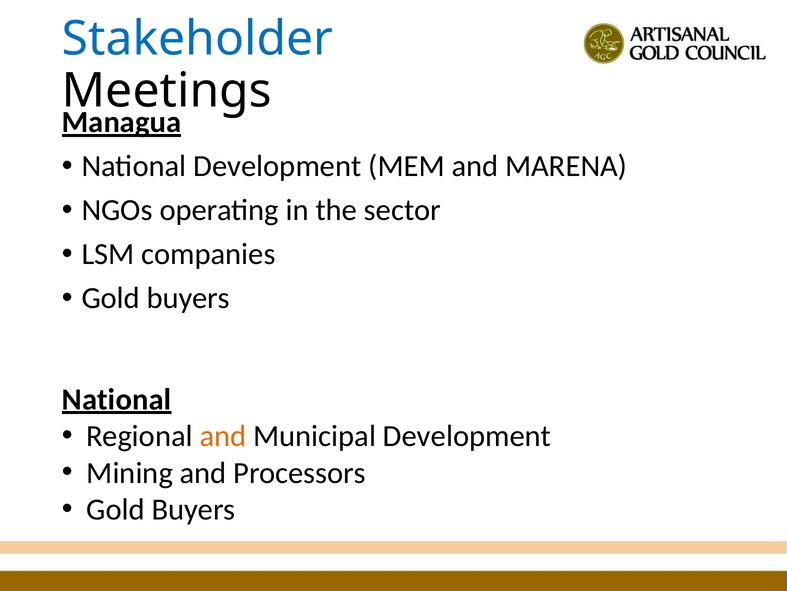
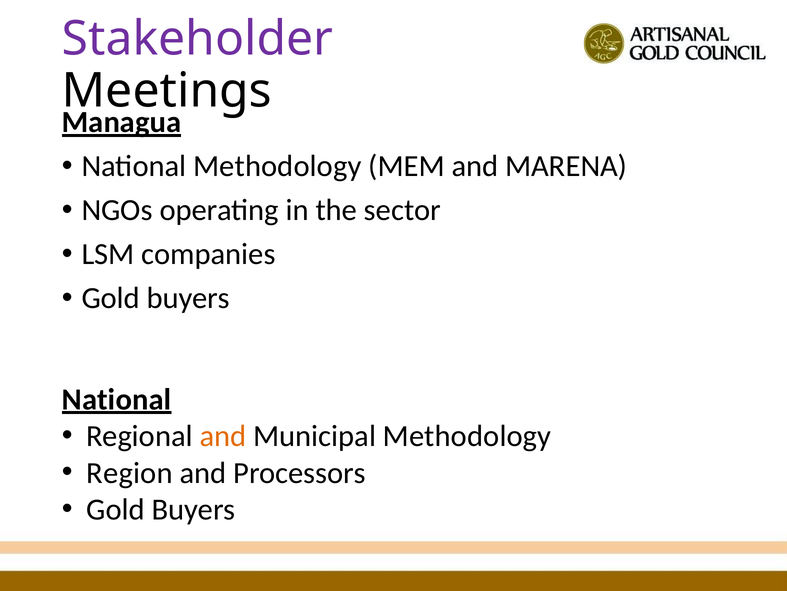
Stakeholder colour: blue -> purple (198, 39)
National Development: Development -> Methodology (277, 166)
Municipal Development: Development -> Methodology (467, 436)
Mining: Mining -> Region (130, 472)
